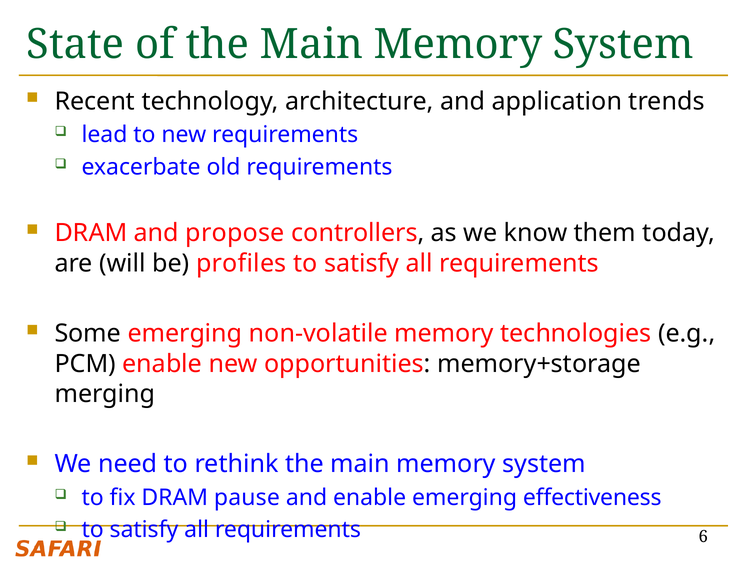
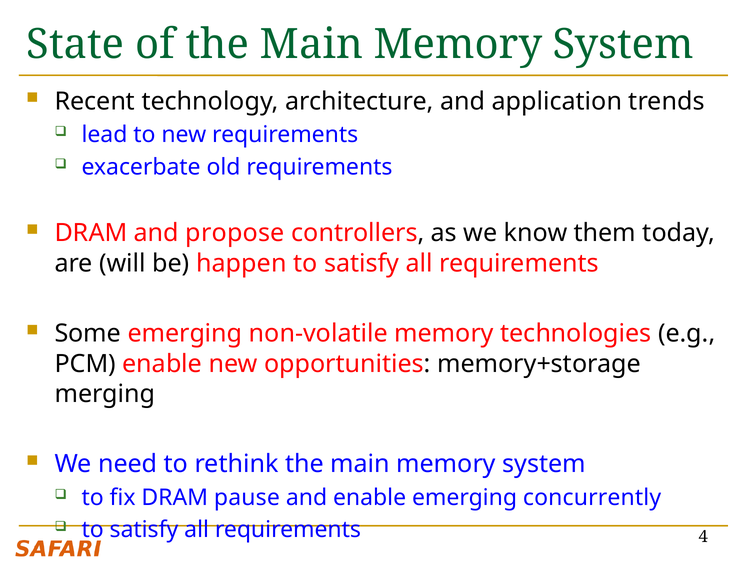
profiles: profiles -> happen (241, 263)
effectiveness: effectiveness -> concurrently (592, 497)
6: 6 -> 4 (703, 536)
